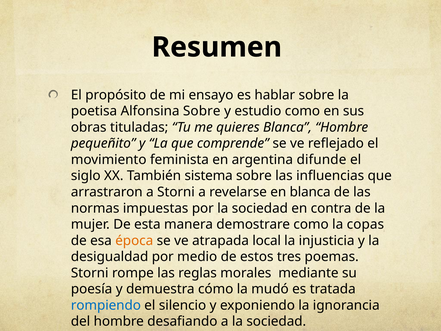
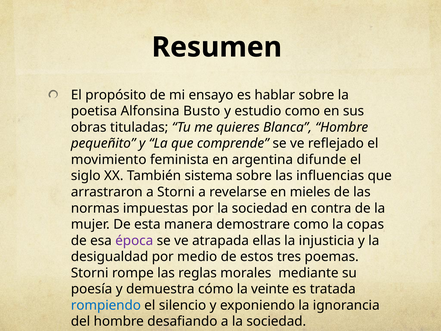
Alfonsina Sobre: Sobre -> Busto (202, 111)
en blanca: blanca -> mieles (310, 192)
época colour: orange -> purple (134, 240)
local: local -> ellas (267, 240)
mudó: mudó -> veinte (270, 289)
